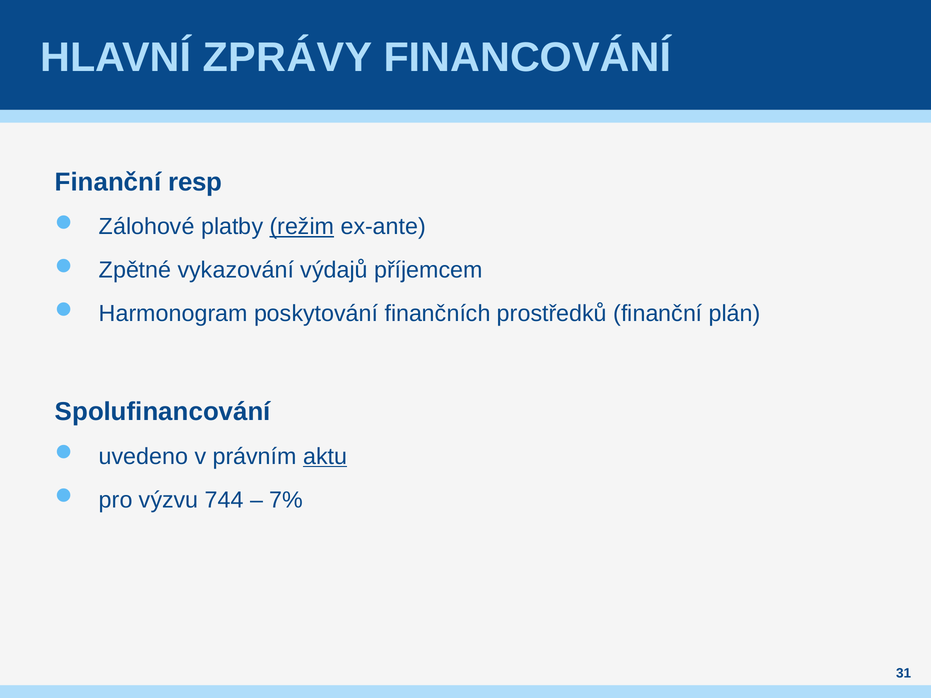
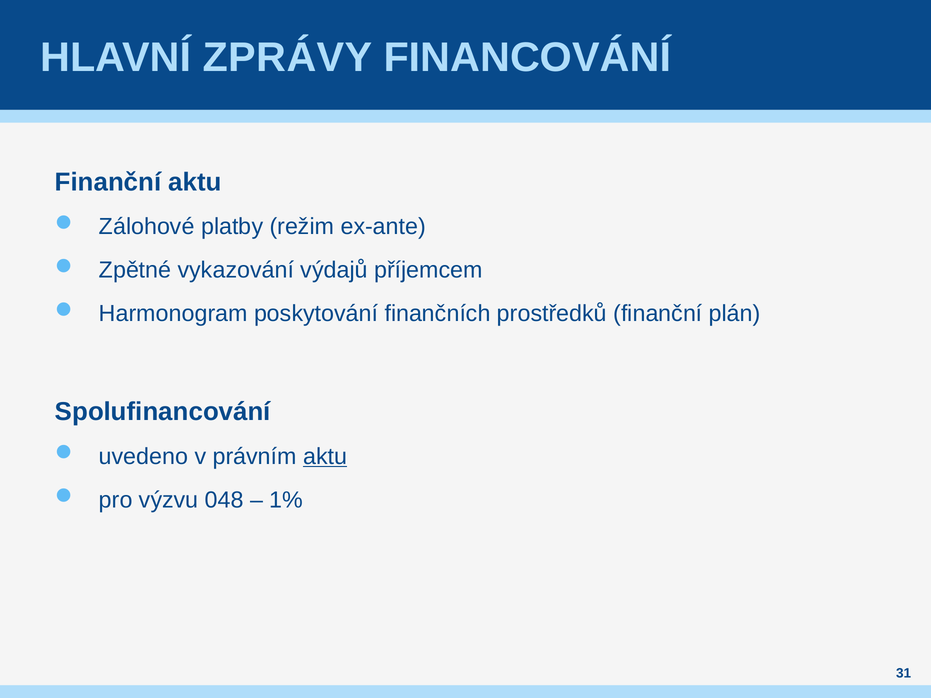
Finanční resp: resp -> aktu (195, 182)
režim underline: present -> none (302, 227)
744: 744 -> 048 (224, 500)
7%: 7% -> 1% (286, 500)
